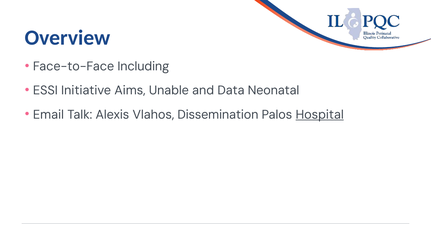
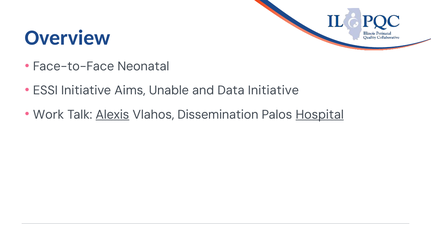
Including: Including -> Neonatal (143, 67)
Data Neonatal: Neonatal -> Initiative (273, 91)
Email: Email -> Work (48, 115)
Alexis underline: none -> present (112, 115)
